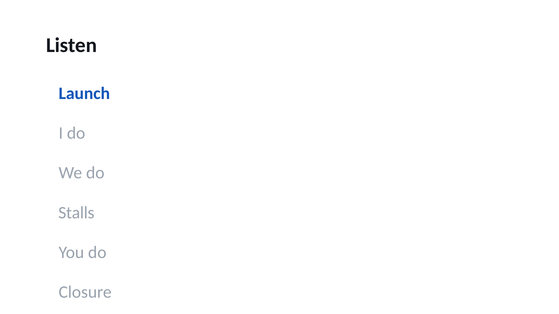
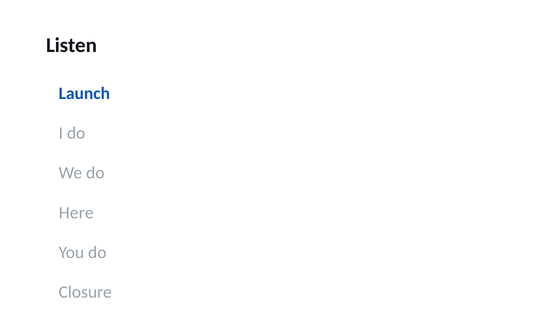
Stalls: Stalls -> Here (76, 213)
